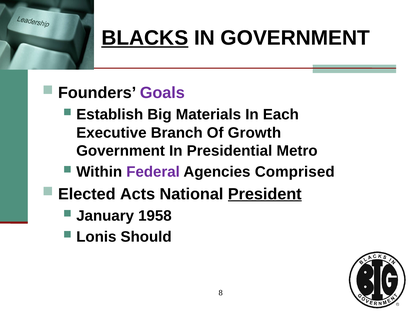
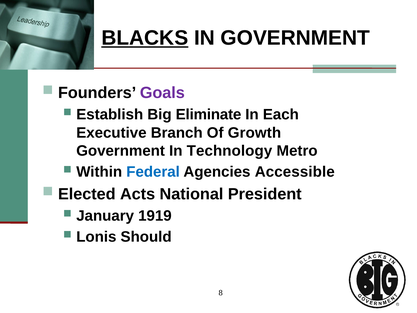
Materials: Materials -> Eliminate (209, 115)
Presidential: Presidential -> Technology (229, 151)
Federal colour: purple -> blue (153, 172)
Comprised: Comprised -> Accessible (295, 172)
President underline: present -> none (265, 194)
1958: 1958 -> 1919 (155, 216)
